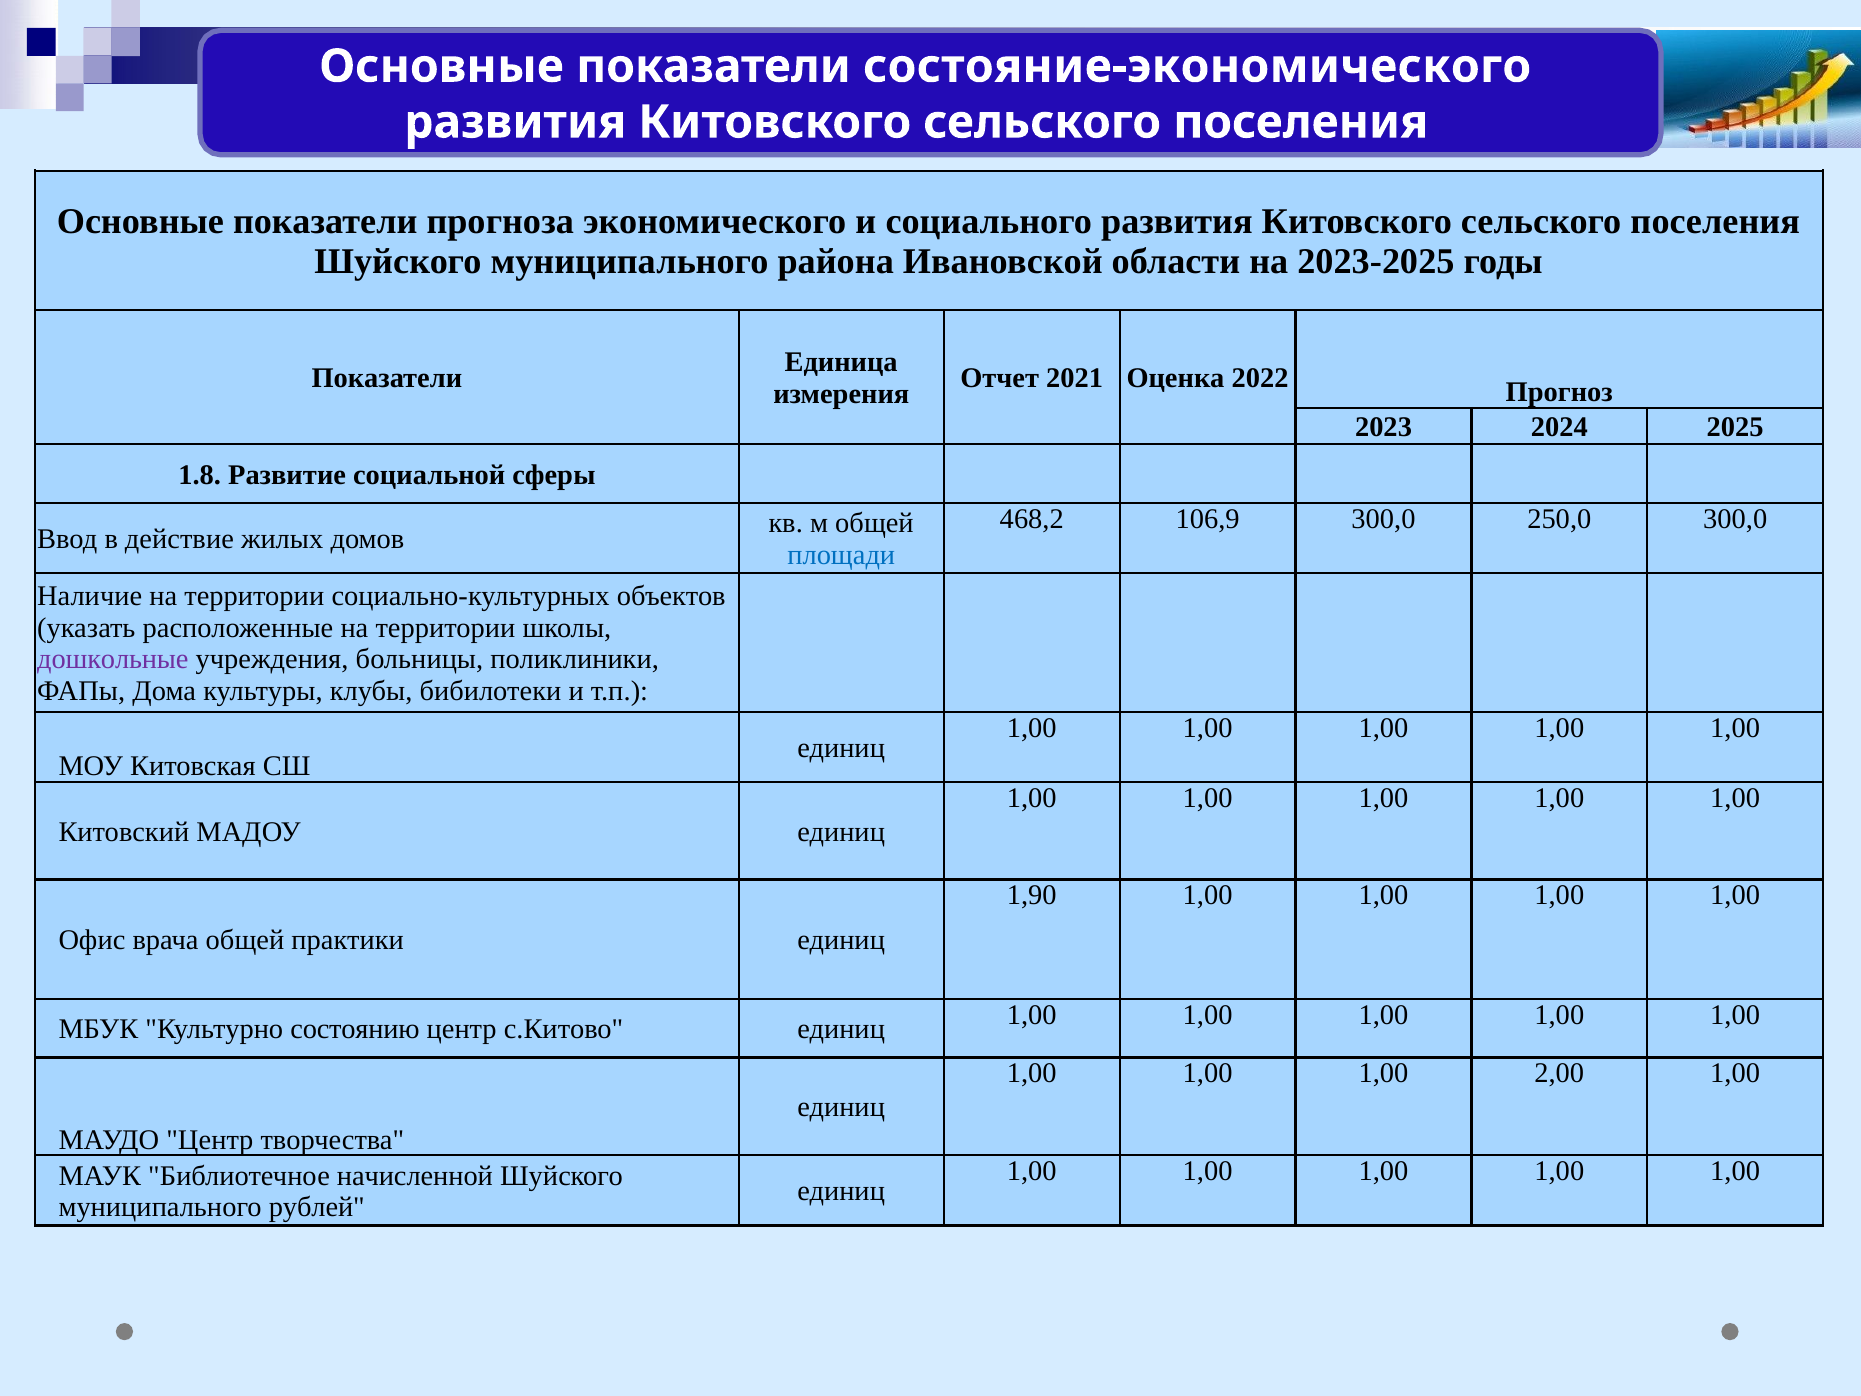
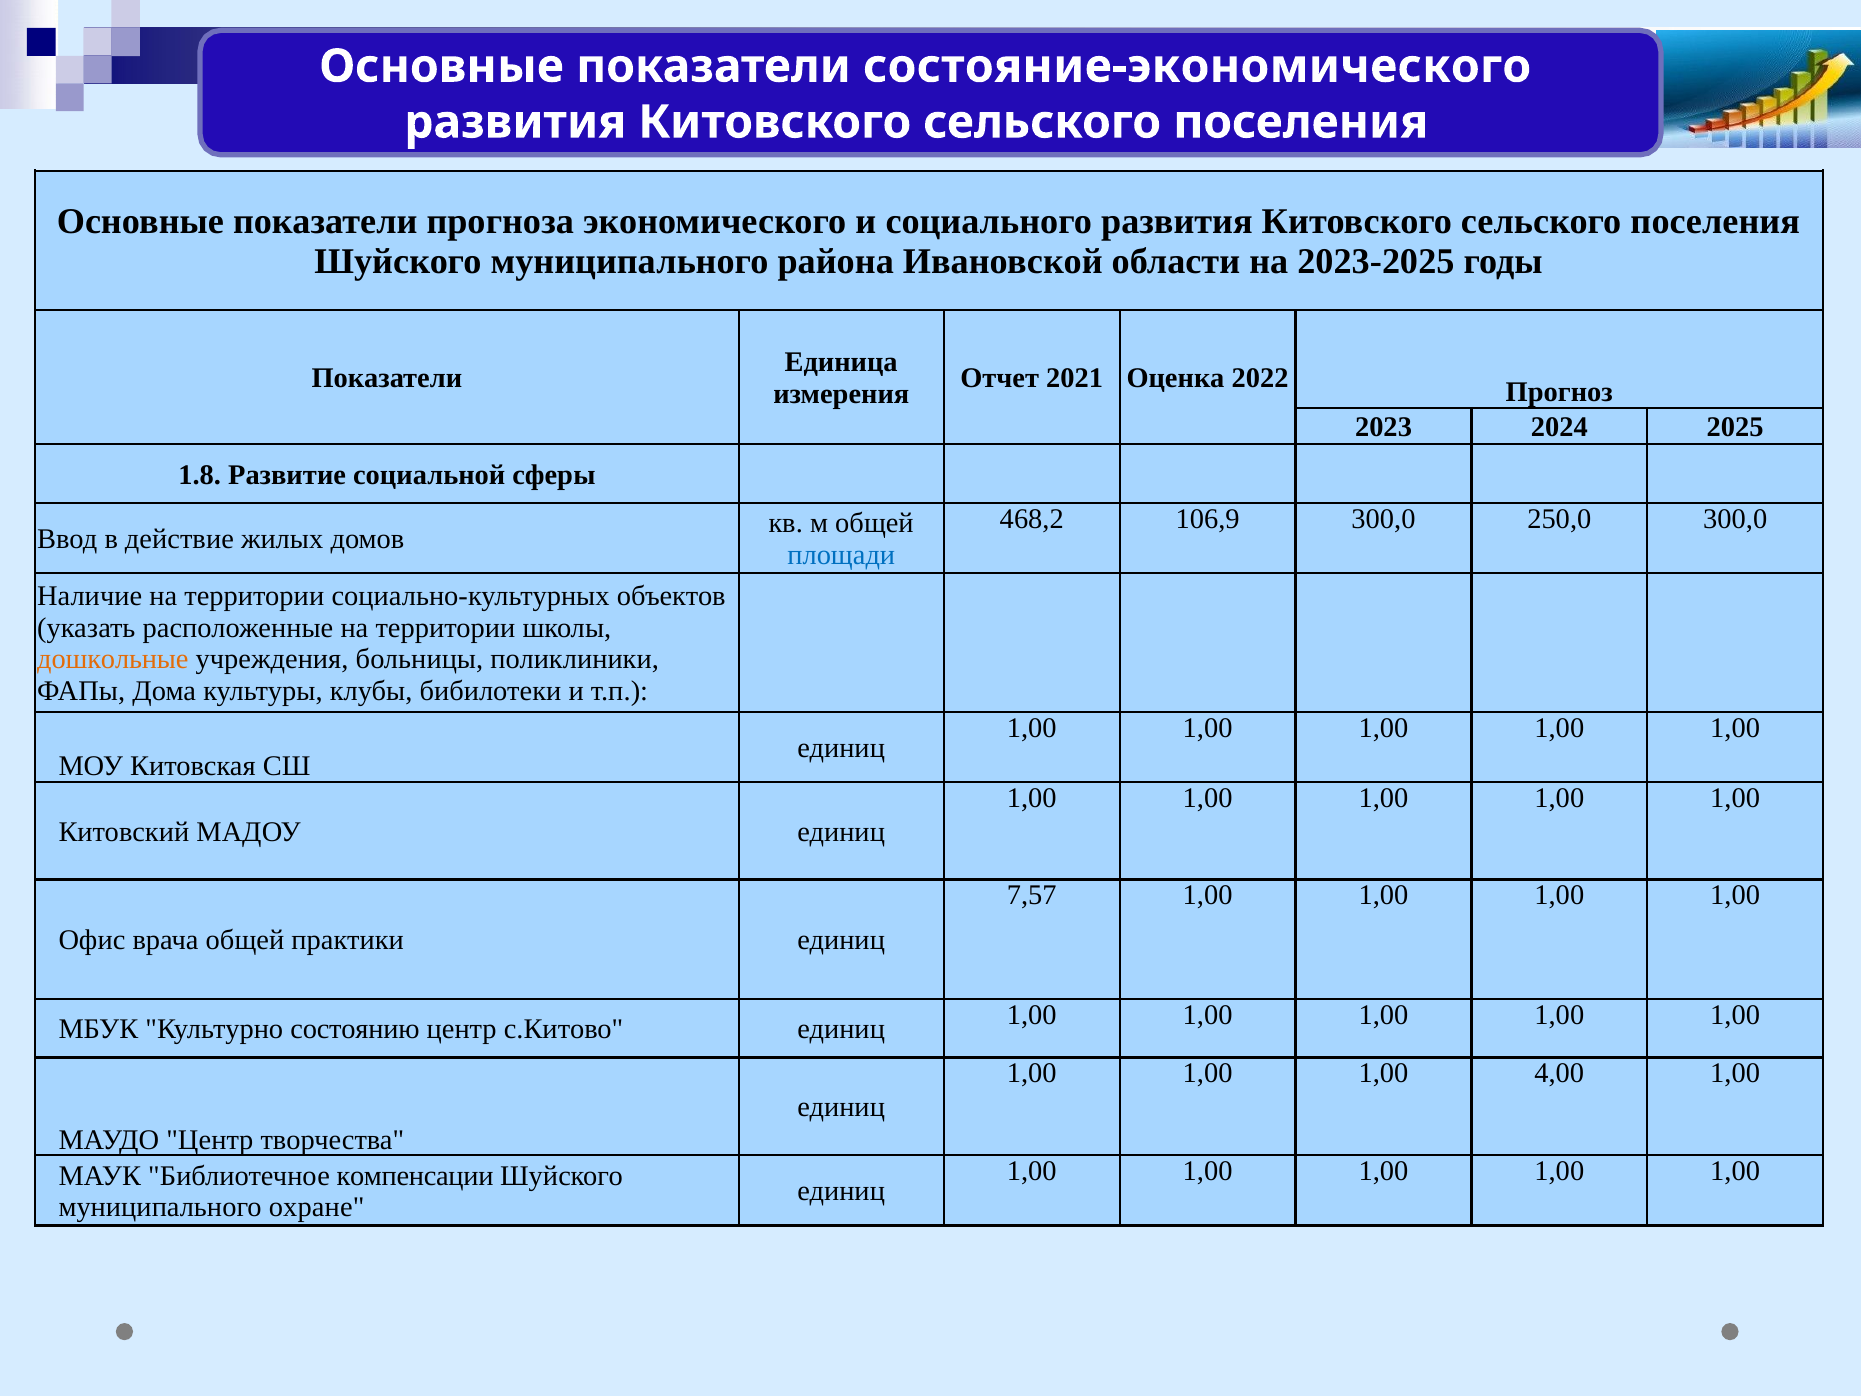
дошкольные colour: purple -> orange (113, 659)
1,90: 1,90 -> 7,57 (1032, 895)
2,00: 2,00 -> 4,00 (1559, 1073)
начисленной: начисленной -> компенсации (415, 1176)
рублей: рублей -> охране (317, 1207)
